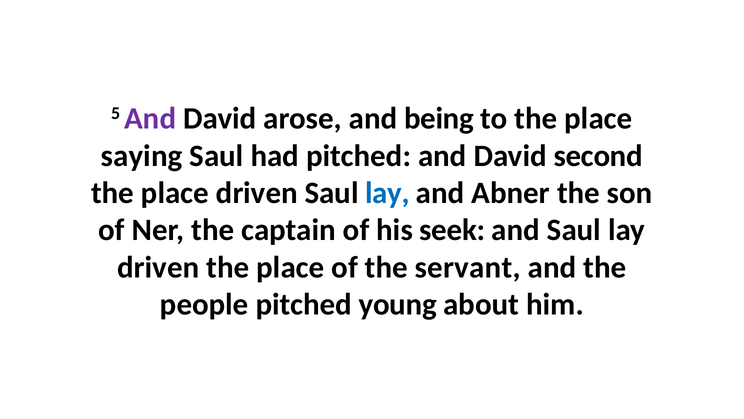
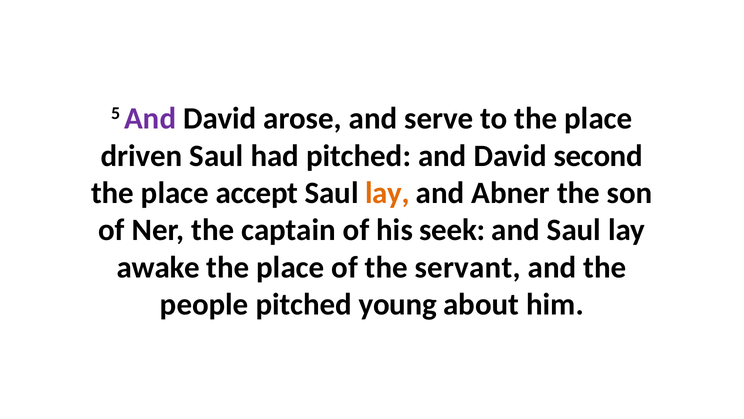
being: being -> serve (439, 118)
saying: saying -> driven (142, 156)
place driven: driven -> accept (257, 193)
lay colour: blue -> orange (387, 193)
driven: driven -> awake (158, 267)
